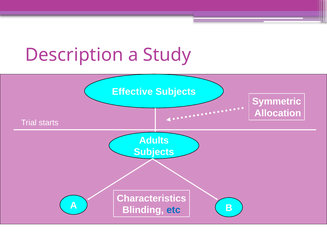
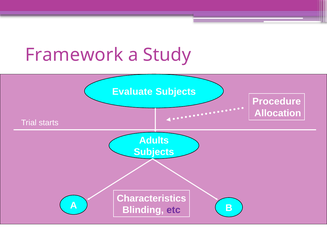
Description: Description -> Framework (74, 55)
Effective: Effective -> Evaluate (132, 92)
Symmetric: Symmetric -> Procedure (277, 102)
etc colour: blue -> purple (174, 210)
